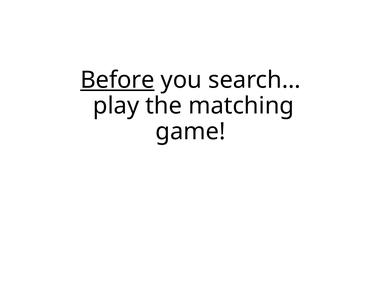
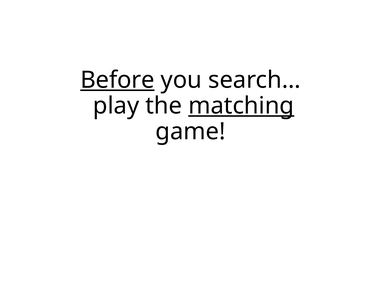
matching underline: none -> present (241, 106)
